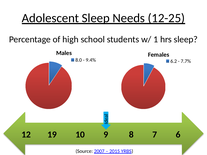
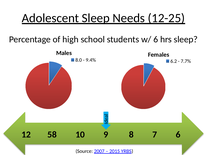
w/ 1: 1 -> 6 (156, 40)
19: 19 -> 58 (52, 135)
